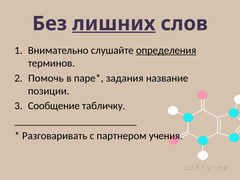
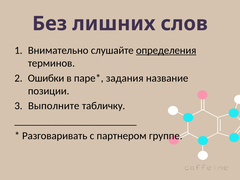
лишних underline: present -> none (114, 24)
Помочь: Помочь -> Ошибки (46, 78)
Сообщение: Сообщение -> Выполните (54, 106)
учения: учения -> группе (166, 136)
